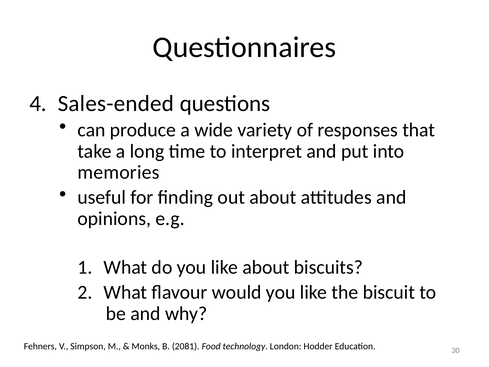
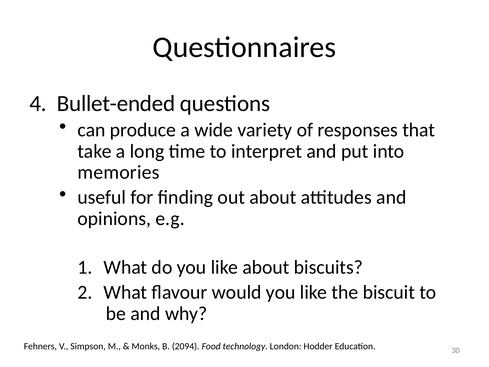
Sales-ended: Sales-ended -> Bullet-ended (116, 103)
2081: 2081 -> 2094 (186, 346)
